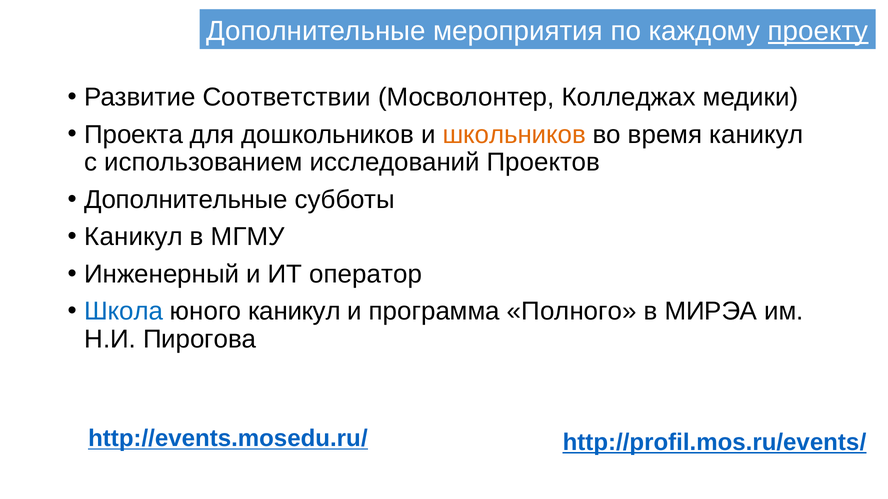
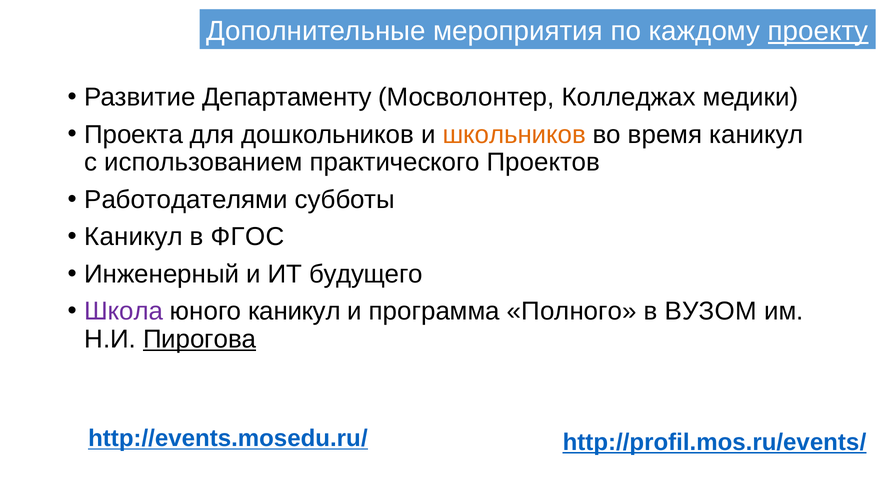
Соответствии: Соответствии -> Департаменту (287, 97)
исследований: исследований -> практического (395, 163)
Дополнительные: Дополнительные -> Работодателями (186, 200)
МГМУ: МГМУ -> ФГОС (248, 237)
оператор: оператор -> будущего (366, 274)
Школа colour: blue -> purple (124, 312)
МИРЭА: МИРЭА -> ВУЗОМ (711, 312)
Пирогова underline: none -> present (200, 339)
